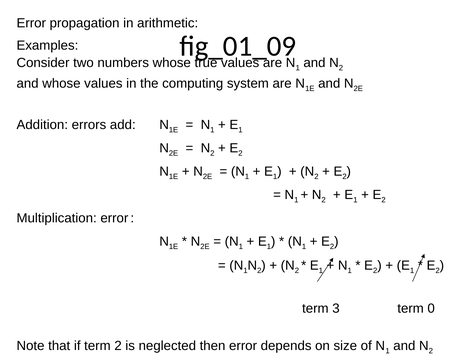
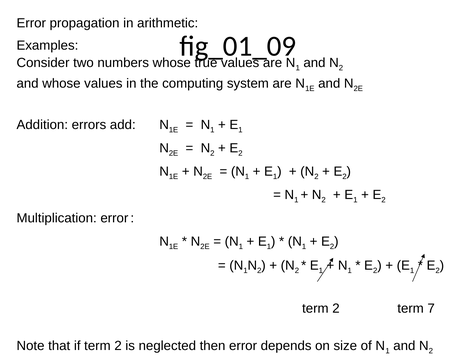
3: 3 -> 2 (336, 308)
0: 0 -> 7 (431, 308)
